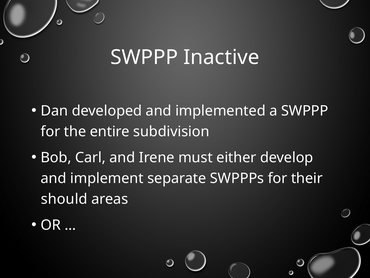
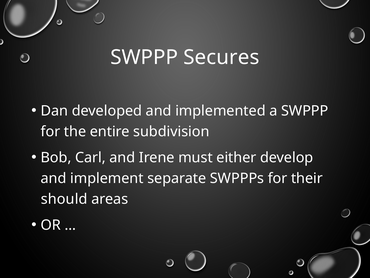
Inactive: Inactive -> Secures (221, 57)
